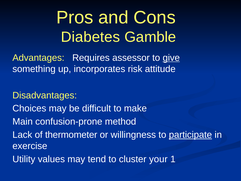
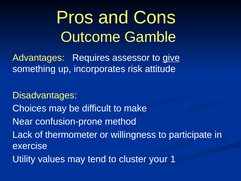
Diabetes: Diabetes -> Outcome (91, 37)
Main: Main -> Near (23, 121)
participate underline: present -> none (190, 135)
